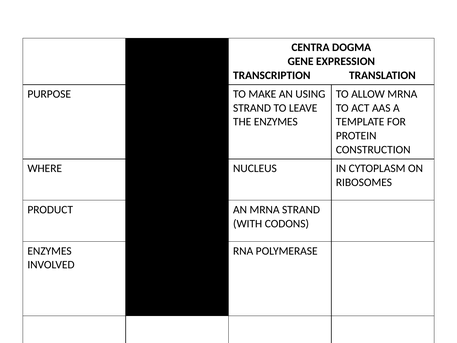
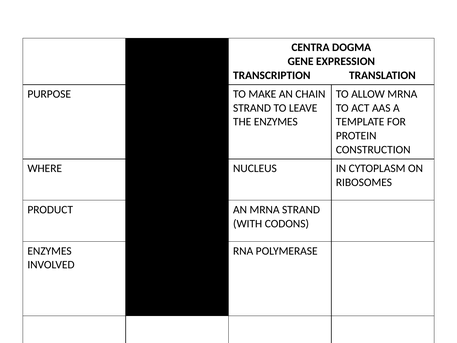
USING: USING -> CHAIN (310, 94)
